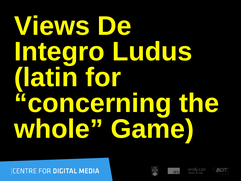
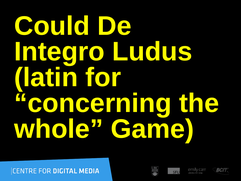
Views: Views -> Could (52, 26)
